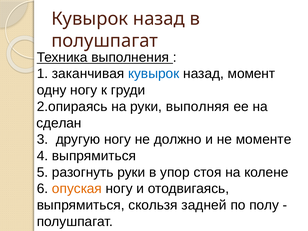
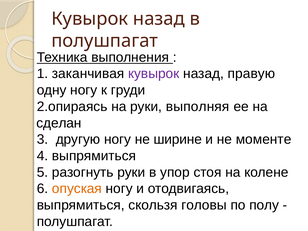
кувырок colour: blue -> purple (154, 74)
момент: момент -> правую (251, 74)
должно: должно -> ширине (178, 139)
задней: задней -> головы (204, 205)
